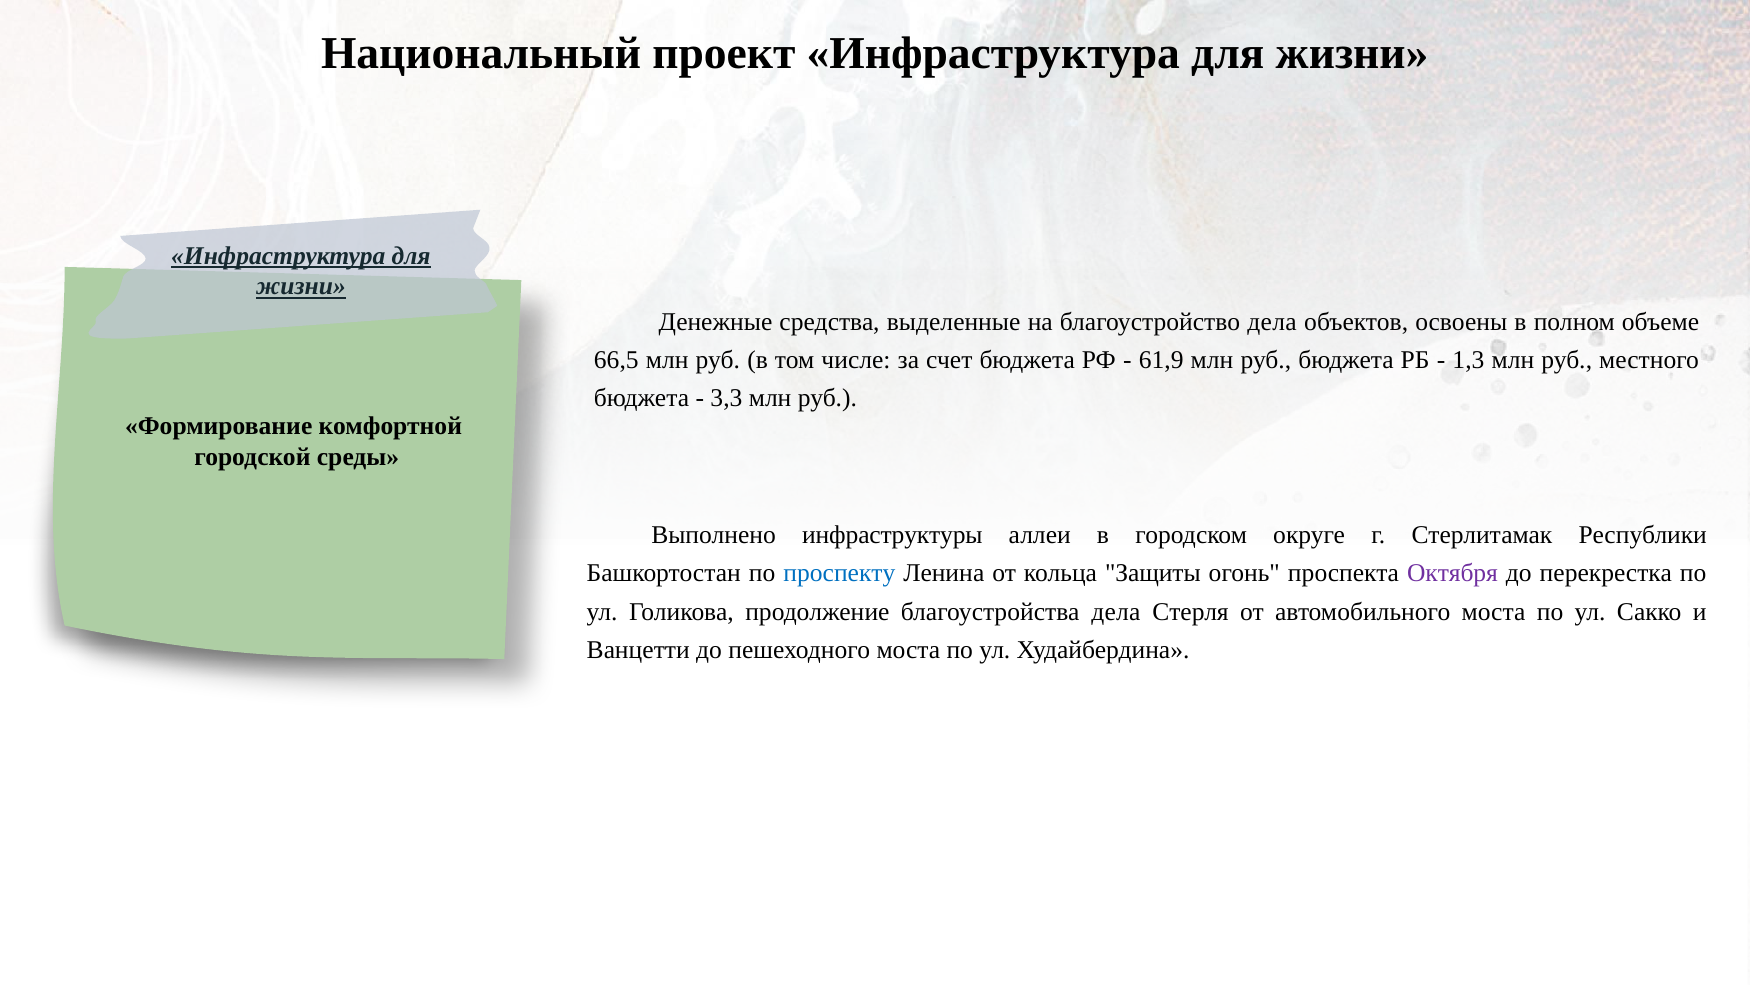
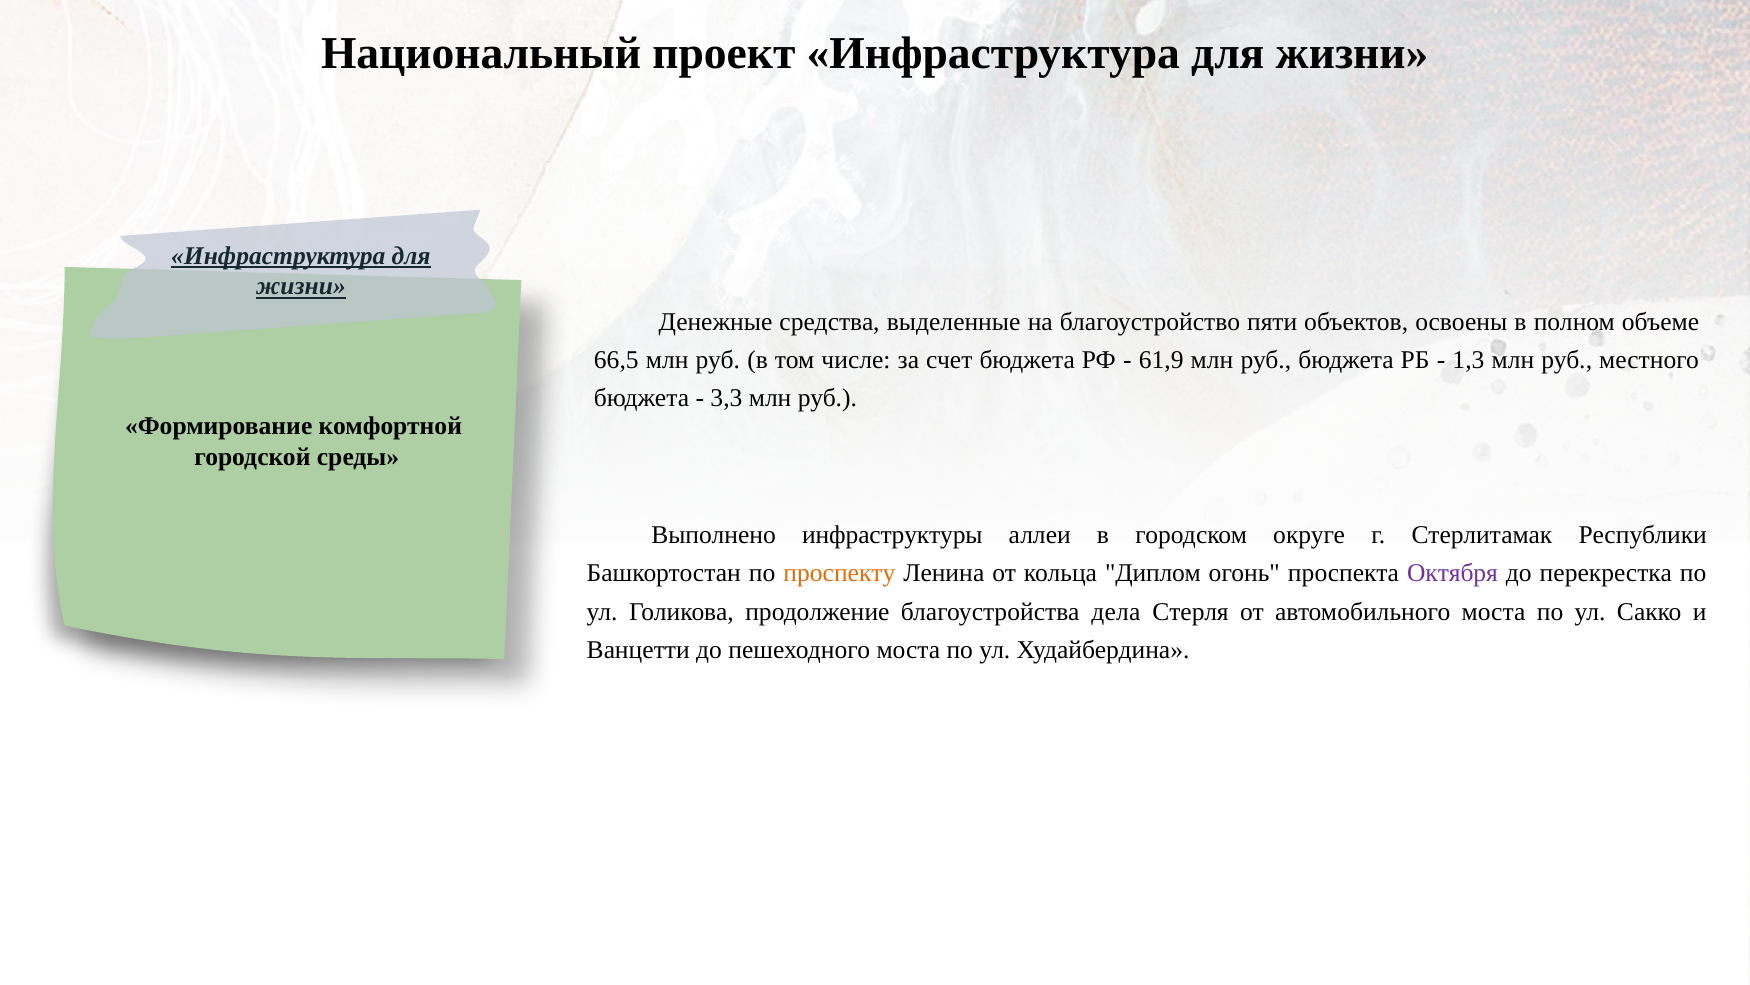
благоустройство дела: дела -> пяти (1272, 322)
проспекту colour: blue -> orange (839, 573)
Защиты: Защиты -> Диплом (1153, 573)
